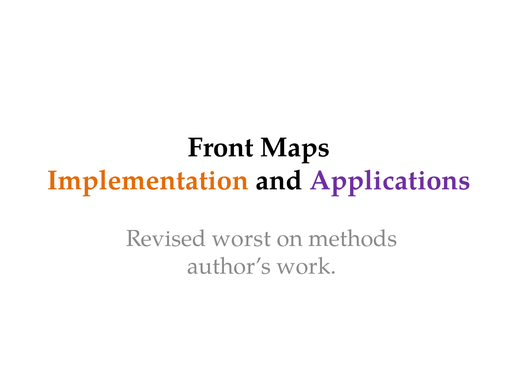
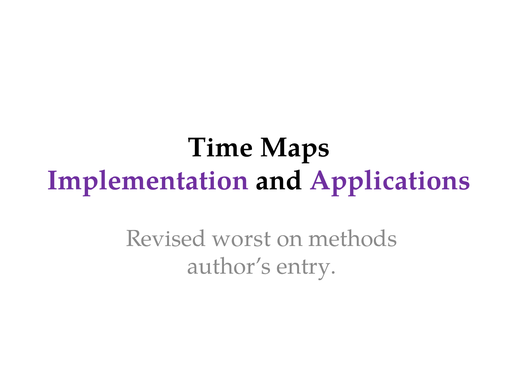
Front: Front -> Time (221, 147)
Implementation colour: orange -> purple (148, 180)
work: work -> entry (307, 266)
